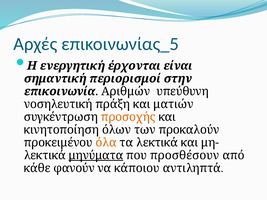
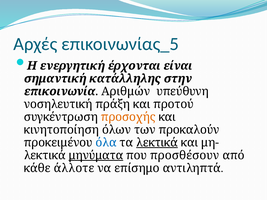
περιορισμοί: περιορισμοί -> κατάλληλης (125, 79)
ματιών: ματιών -> προτού (174, 104)
όλα colour: orange -> blue (106, 143)
λεκτικά underline: none -> present (157, 143)
φανούν: φανούν -> άλλοτε (74, 168)
κάποιου: κάποιου -> επίσημο (137, 168)
